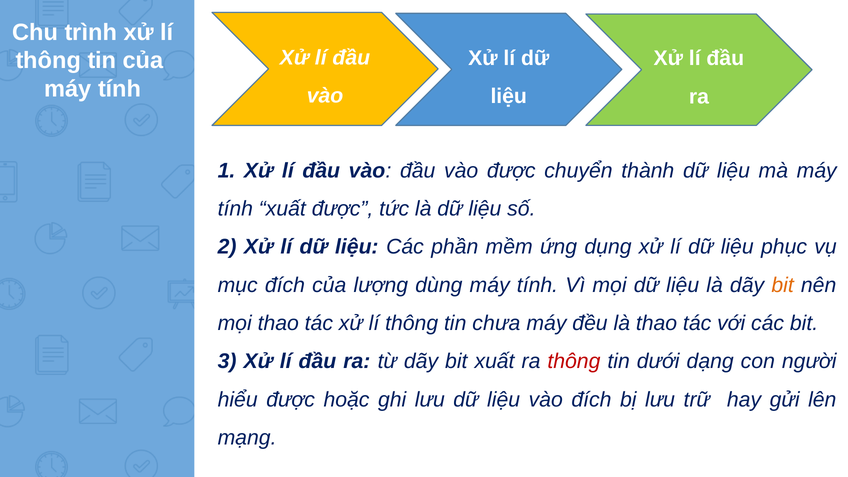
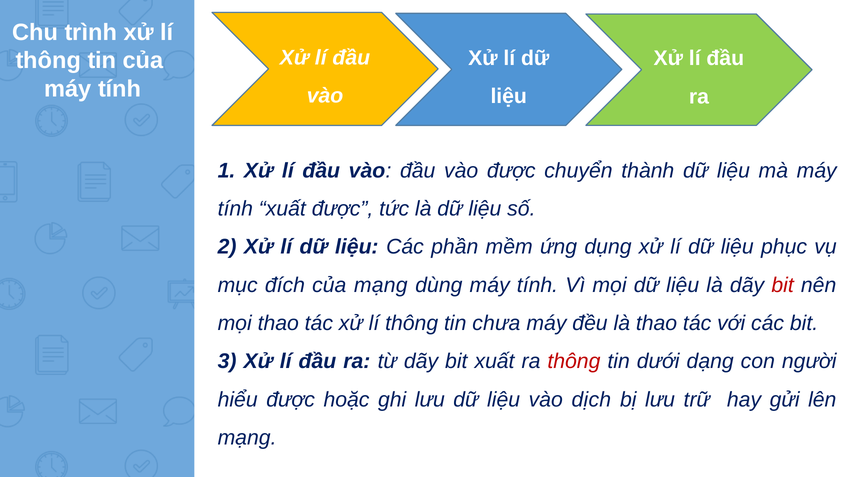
của lượng: lượng -> mạng (381, 285)
bit colour: orange -> red (783, 285)
vào đích: đích -> dịch (591, 400)
